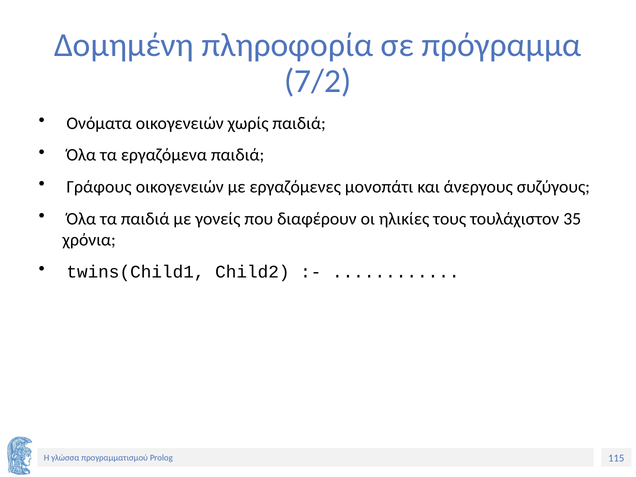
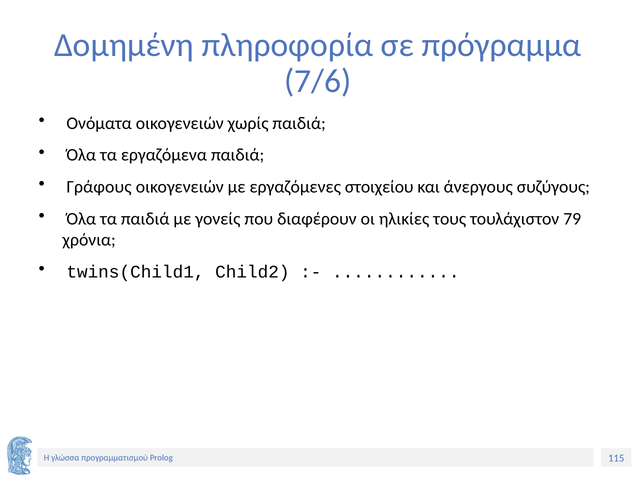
7/2: 7/2 -> 7/6 (318, 81)
μονοπάτι: μονοπάτι -> στοιχείου (379, 187)
35: 35 -> 79 (572, 219)
